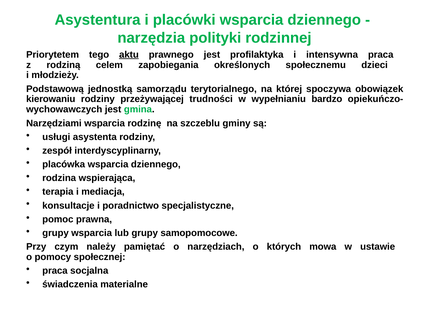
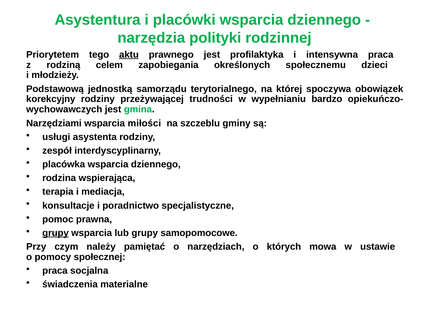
kierowaniu: kierowaniu -> korekcyjny (51, 99)
rodzinę: rodzinę -> miłości (144, 123)
grupy underline: none -> present (56, 233)
